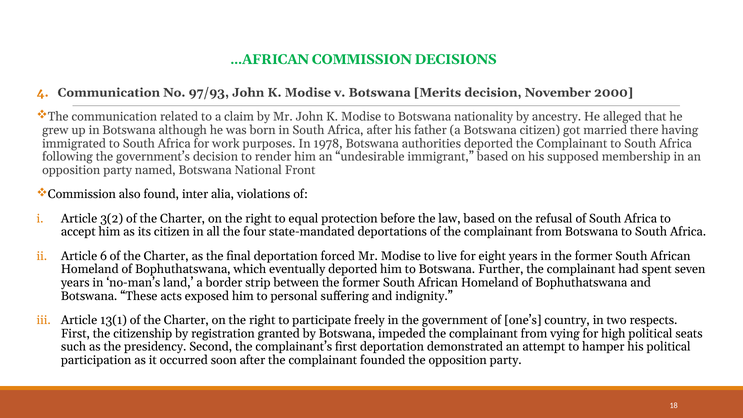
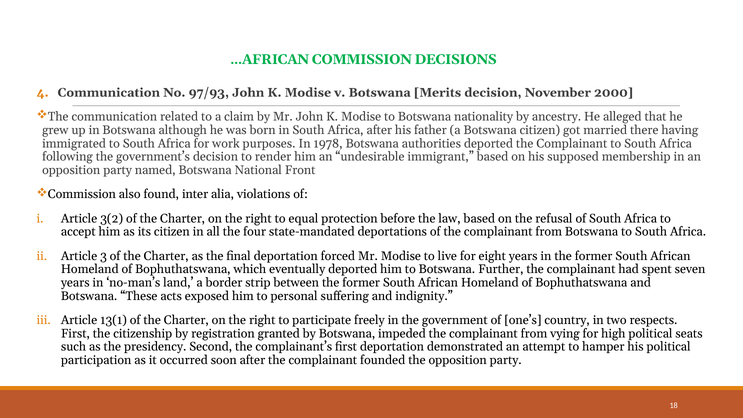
6: 6 -> 3 (104, 256)
